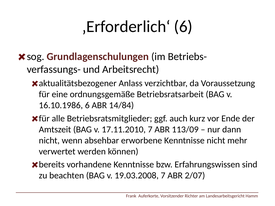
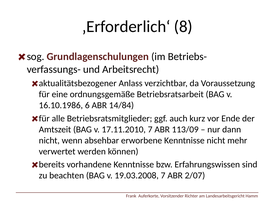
‚Erforderlich‘ 6: 6 -> 8 (183, 27)
